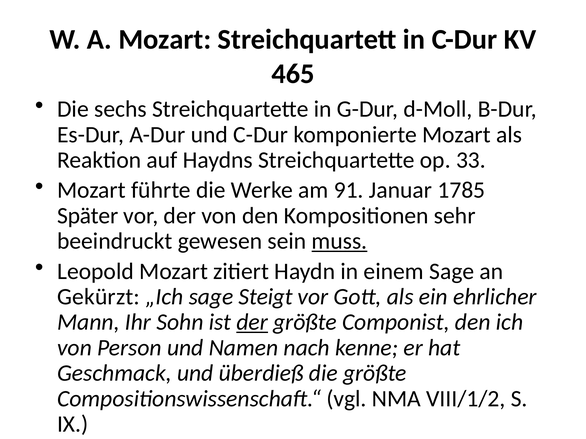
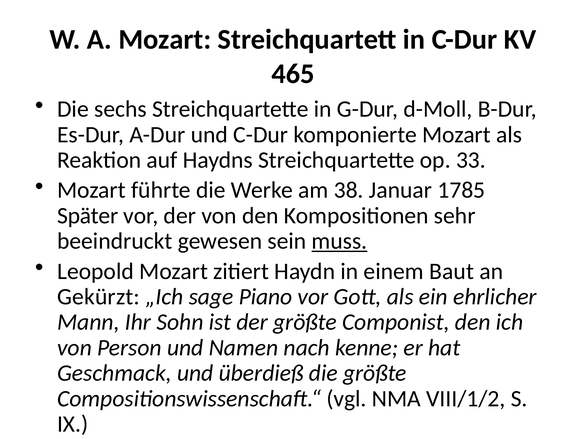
91: 91 -> 38 (349, 190)
einem Sage: Sage -> Baut (452, 272)
Steigt: Steigt -> Piano (266, 297)
der underline: present -> none (252, 323)
